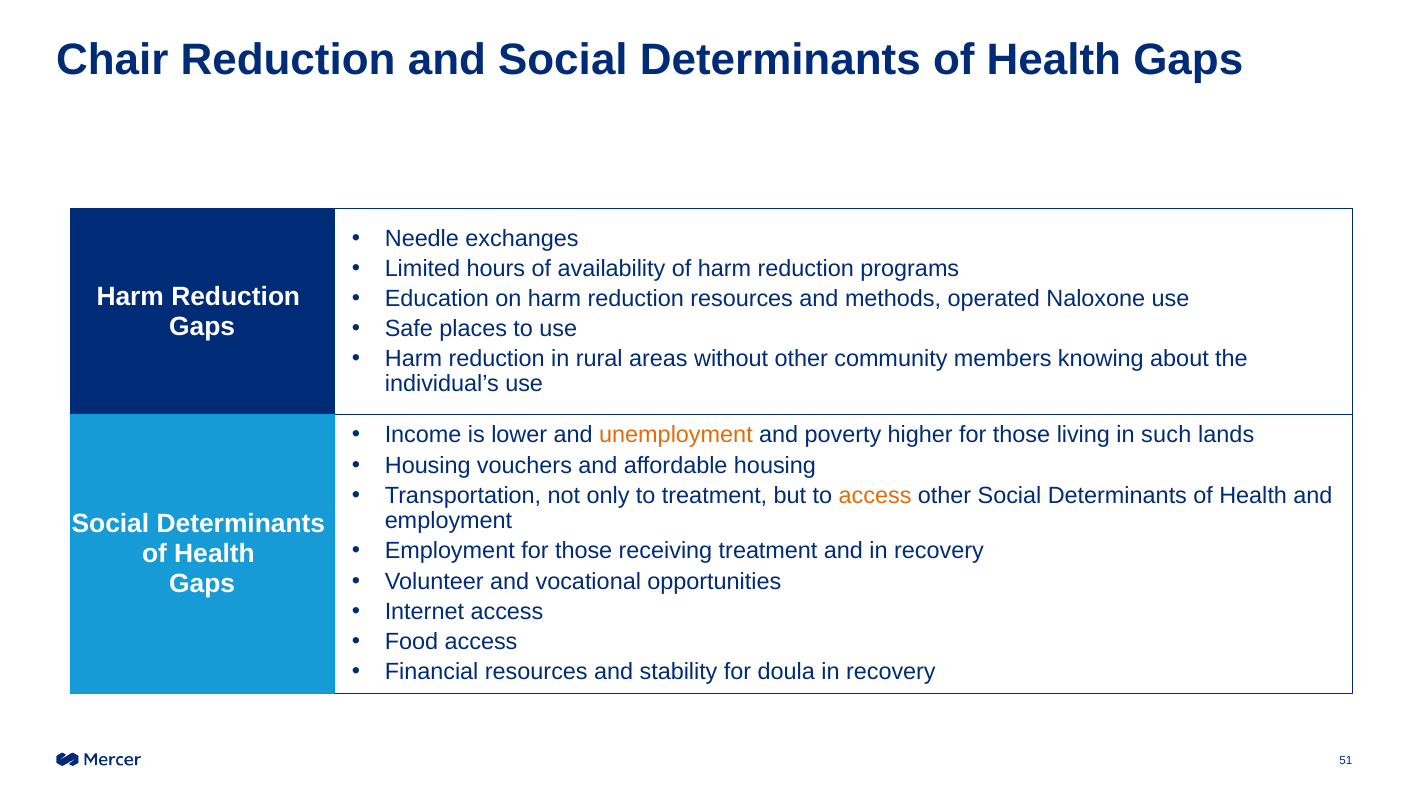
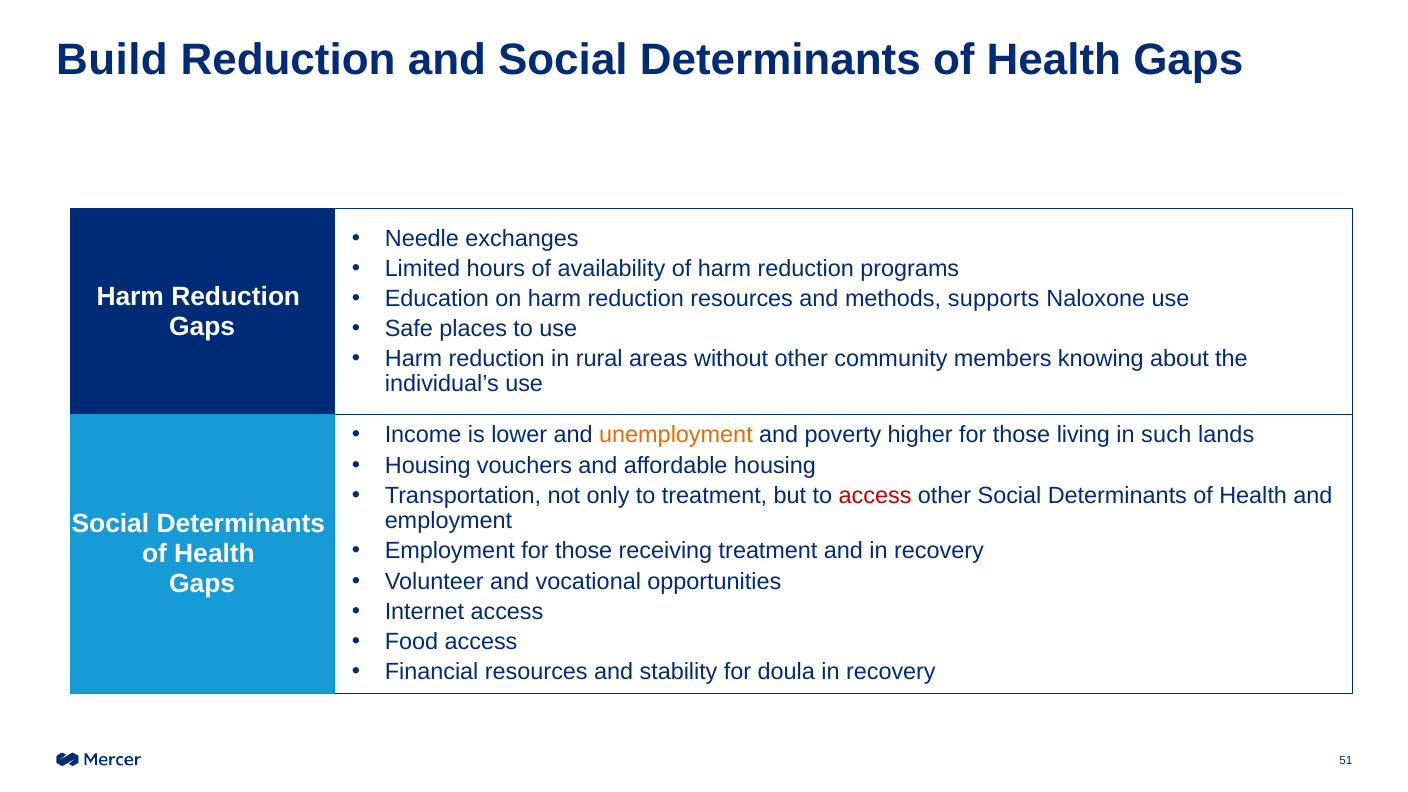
Chair: Chair -> Build (112, 60)
operated: operated -> supports (994, 298)
access colour: orange -> red (875, 496)
